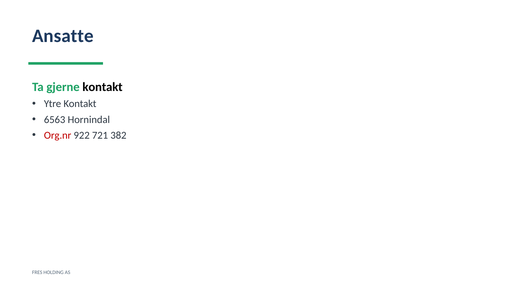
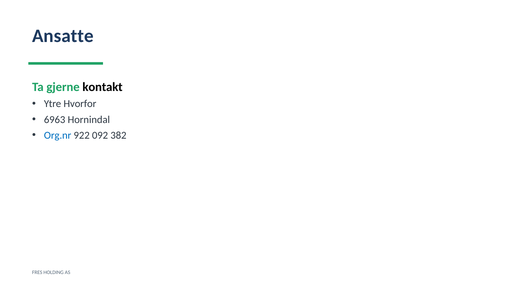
Ytre Kontakt: Kontakt -> Hvorfor (80, 104)
6563: 6563 -> 6963 (55, 120)
Org.nr colour: red -> blue (58, 135)
721: 721 -> 092 (100, 135)
